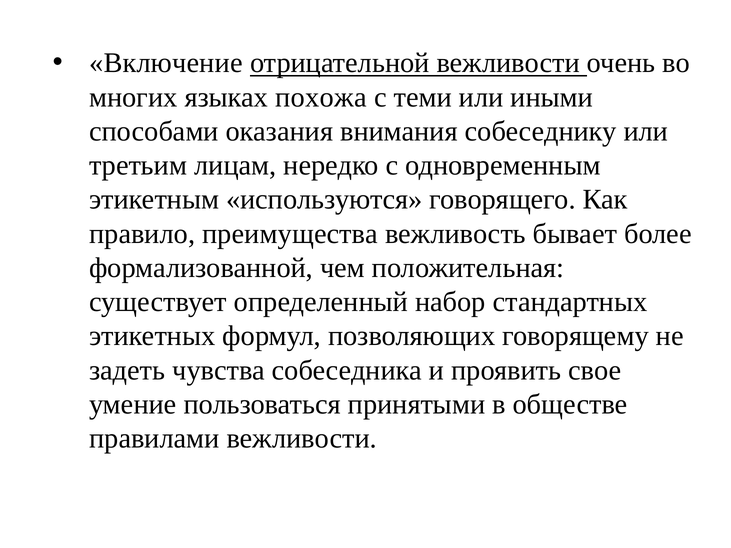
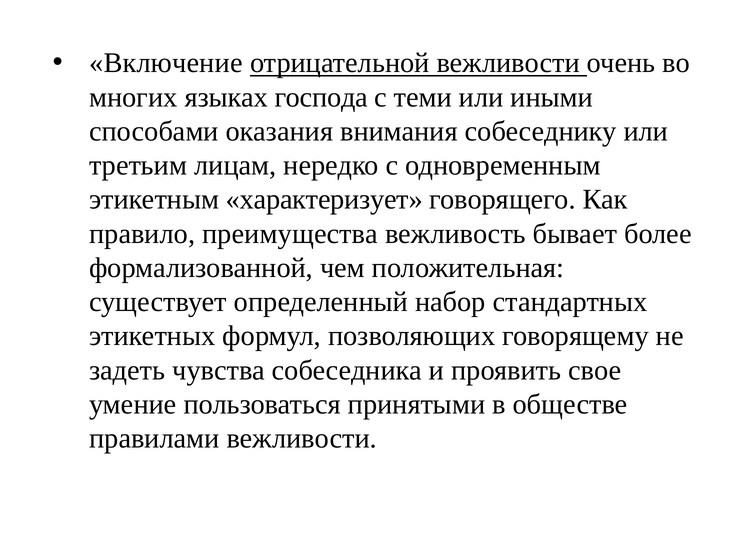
похожа: похожа -> господа (321, 97)
используются: используются -> характеризует (324, 200)
